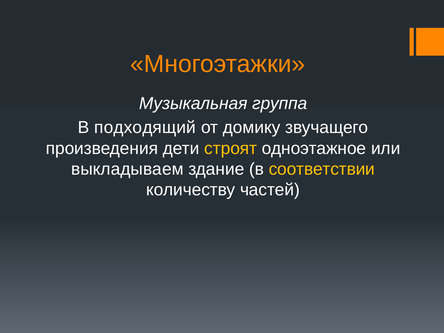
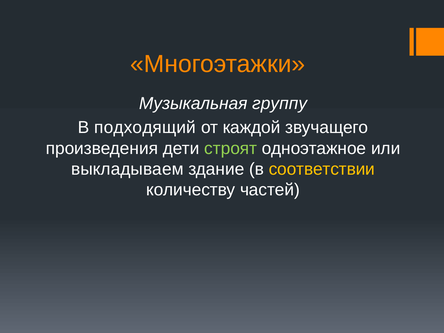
группа: группа -> группу (280, 103)
домику: домику -> каждой (252, 128)
строят colour: yellow -> light green (231, 148)
